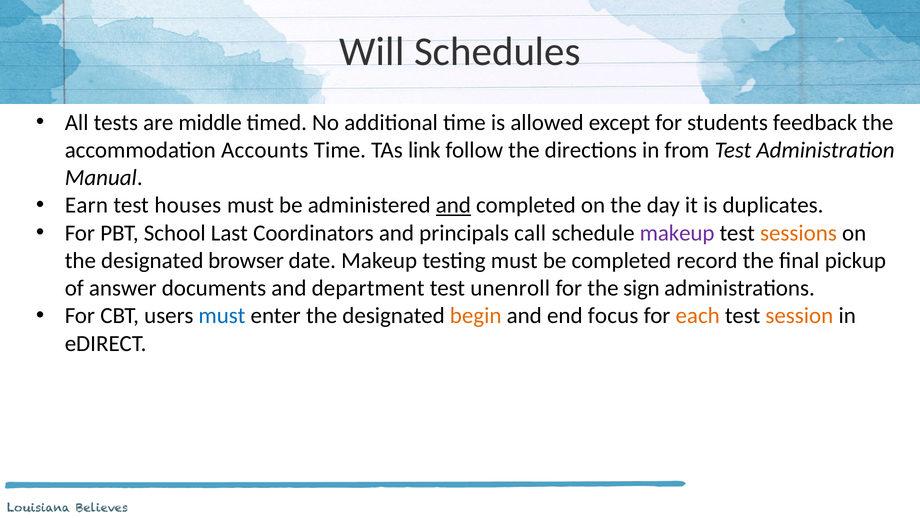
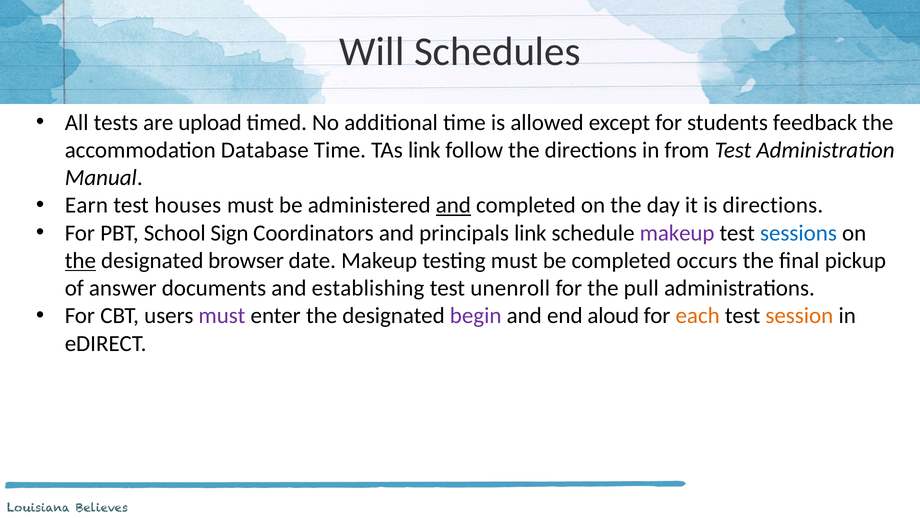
middle: middle -> upload (210, 122)
Accounts: Accounts -> Database (265, 150)
is duplicates: duplicates -> directions (773, 205)
Last: Last -> Sign (229, 233)
principals call: call -> link (530, 233)
sessions colour: orange -> blue (798, 233)
the underline: none -> present (80, 260)
record: record -> occurs (707, 260)
department: department -> establishing (368, 288)
sign: sign -> pull (641, 288)
must colour: blue -> purple (222, 316)
begin colour: orange -> purple (476, 316)
focus: focus -> aloud (613, 316)
